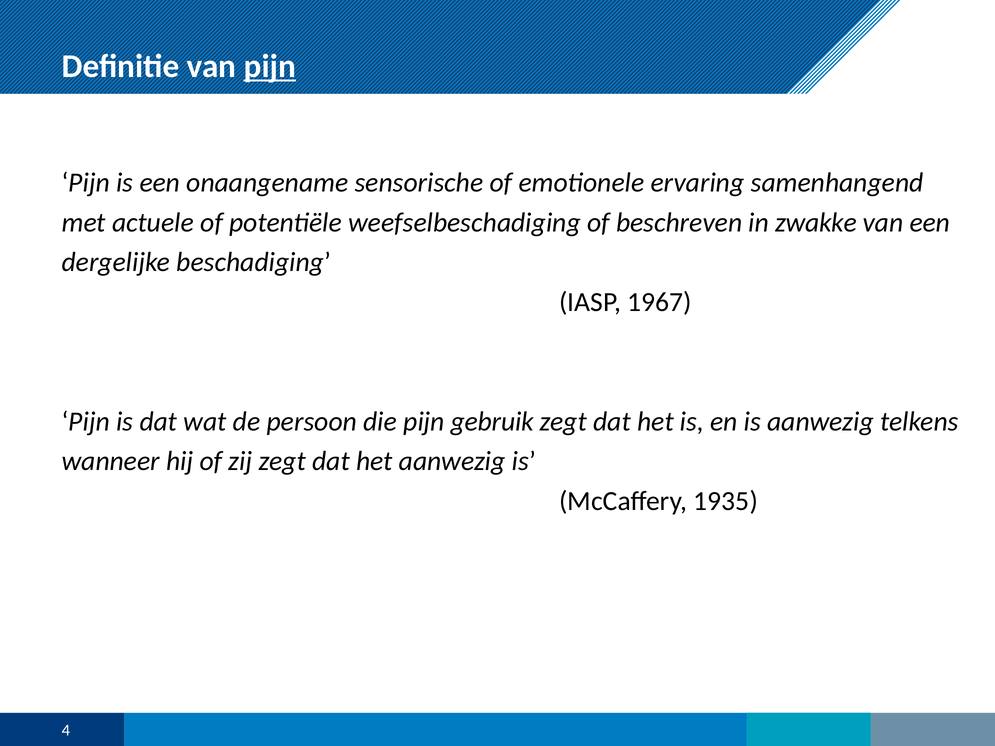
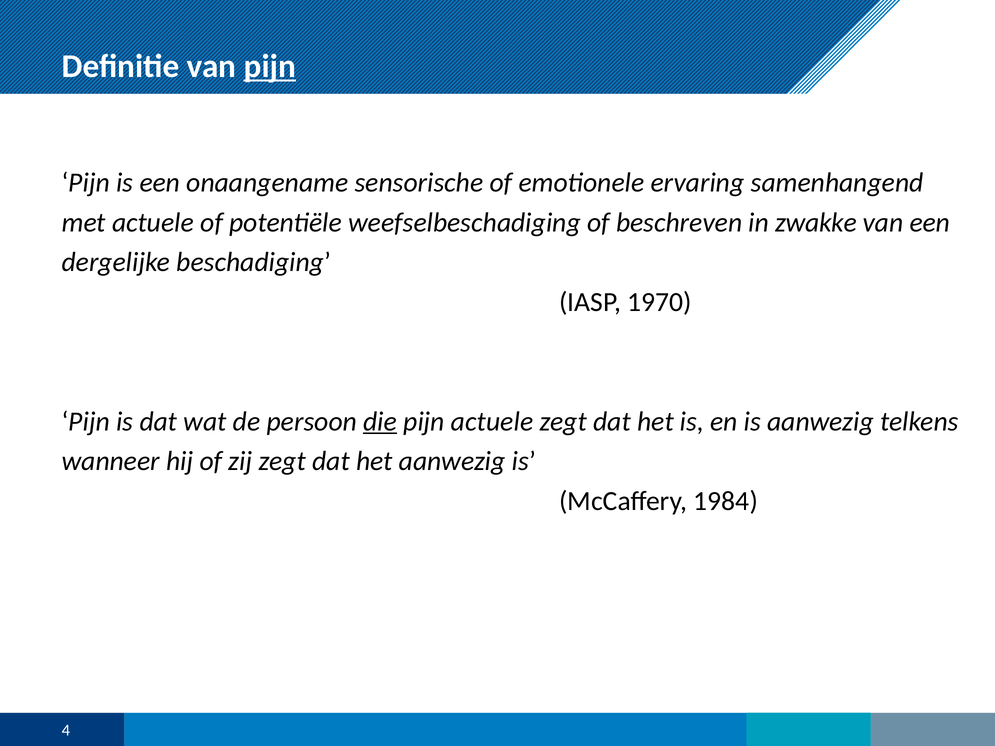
1967: 1967 -> 1970 (659, 302)
die underline: none -> present (380, 422)
pijn gebruik: gebruik -> actuele (492, 422)
1935: 1935 -> 1984 (726, 501)
